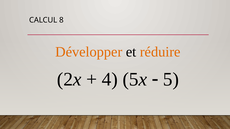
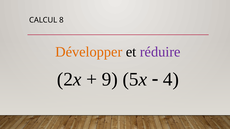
réduire colour: orange -> purple (160, 52)
4: 4 -> 9 (110, 79)
5: 5 -> 4 (171, 79)
